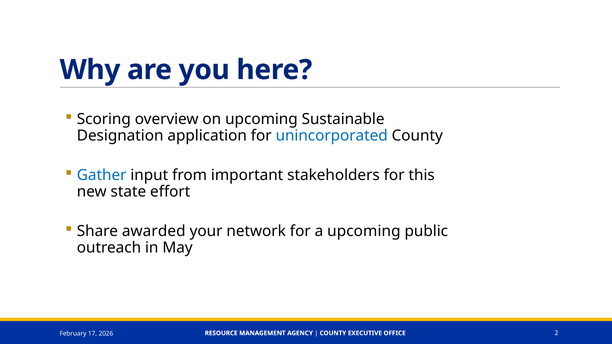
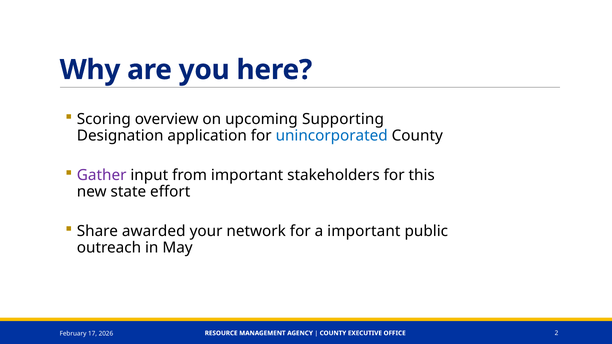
Sustainable: Sustainable -> Supporting (343, 119)
Gather colour: blue -> purple (102, 175)
a upcoming: upcoming -> important (364, 231)
